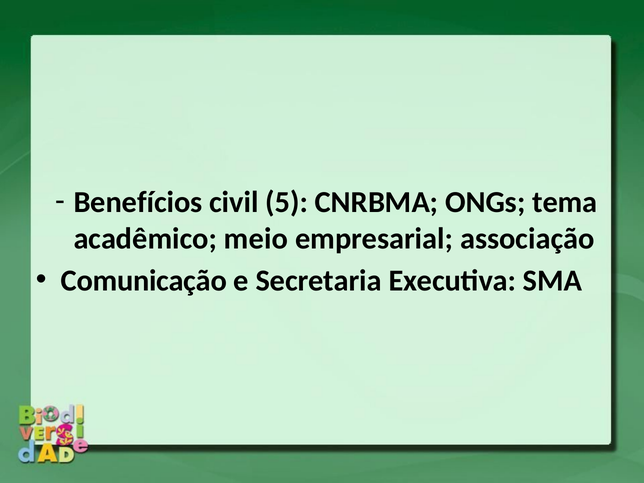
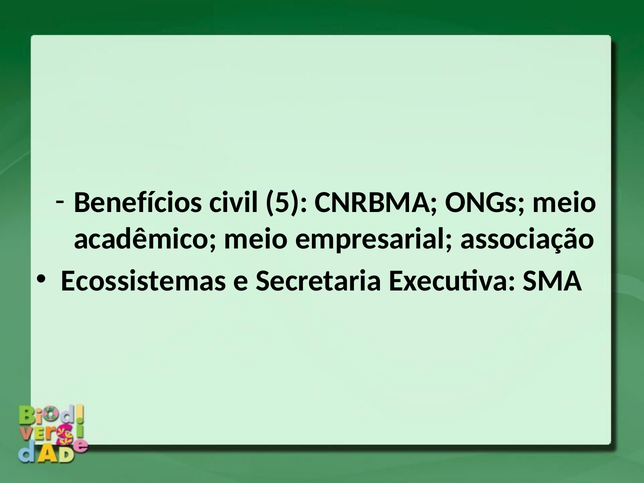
ONGs tema: tema -> meio (564, 202)
Comunicação: Comunicação -> Ecossistemas (144, 281)
